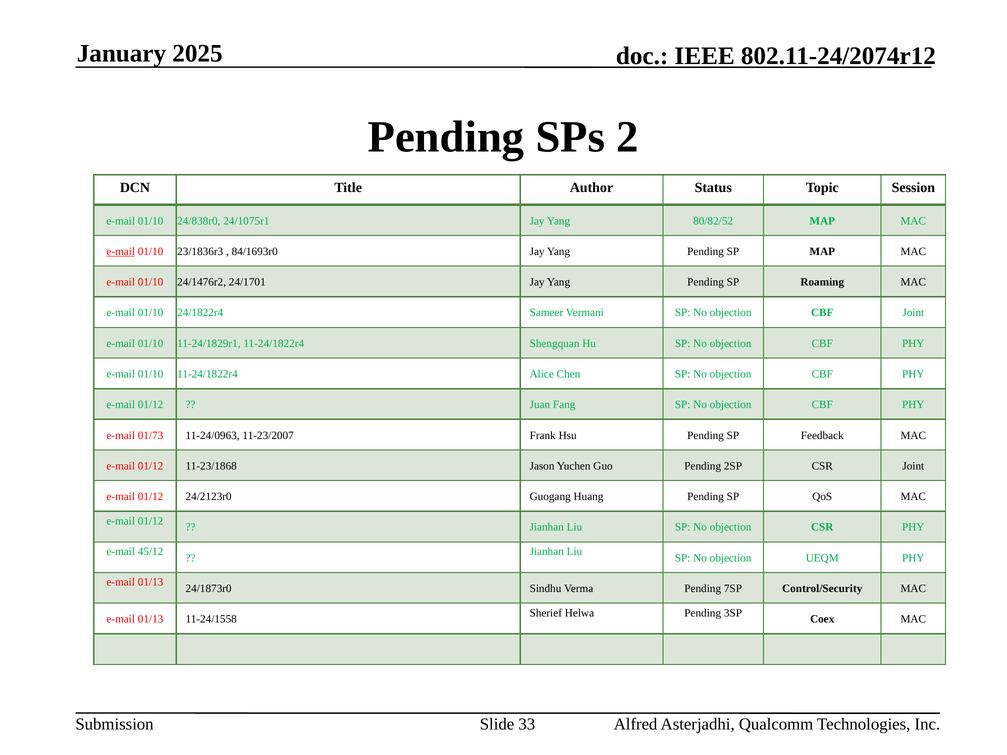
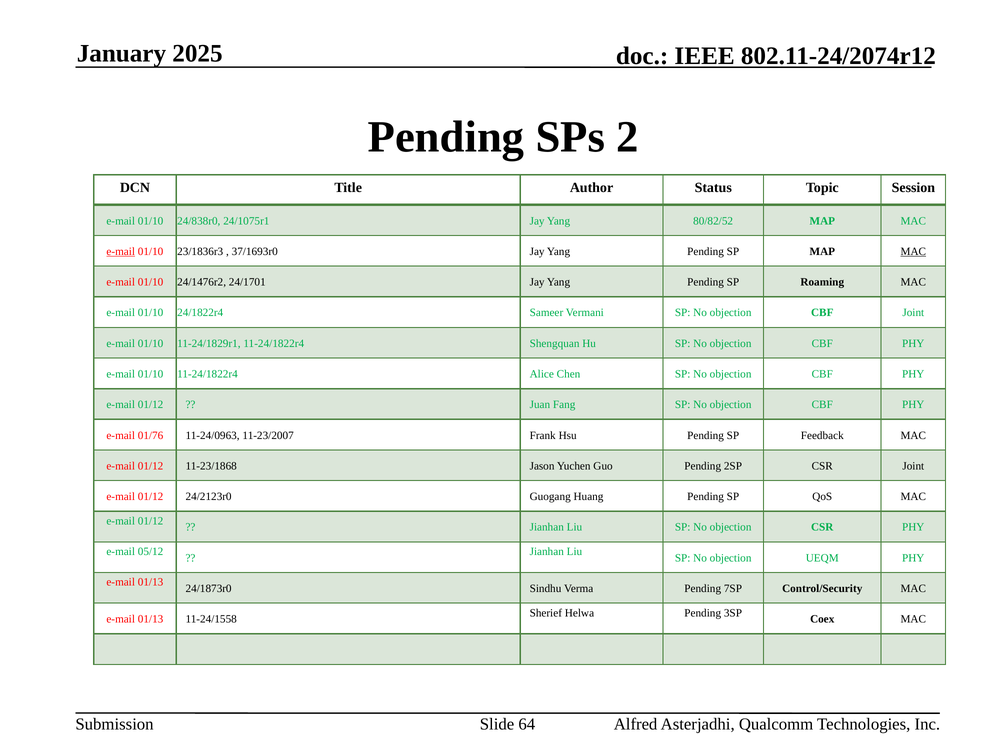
84/1693r0: 84/1693r0 -> 37/1693r0 (255, 252)
MAC underline: none -> present (913, 252)
01/73: 01/73 -> 01/76 (151, 435)
45/12: 45/12 -> 05/12 (151, 552)
33: 33 -> 64 (527, 724)
